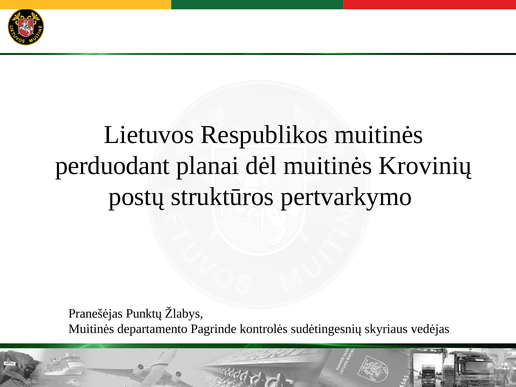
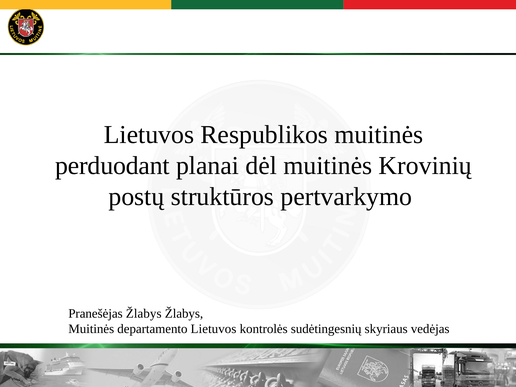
Pranešėjas Punktų: Punktų -> Žlabys (144, 314)
departamento Pagrinde: Pagrinde -> Lietuvos (214, 329)
